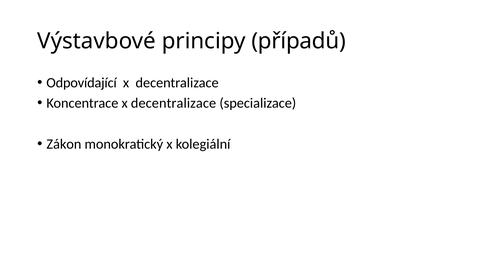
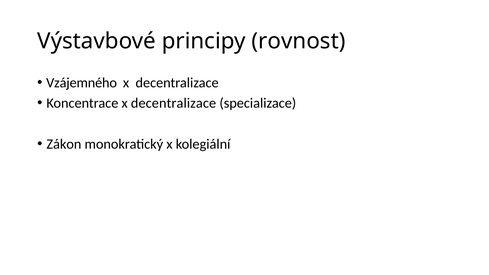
případů: případů -> rovnost (299, 41)
Odpovídající: Odpovídající -> Vzájemného (82, 83)
